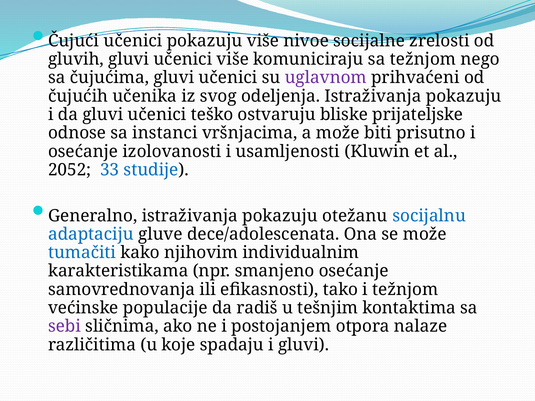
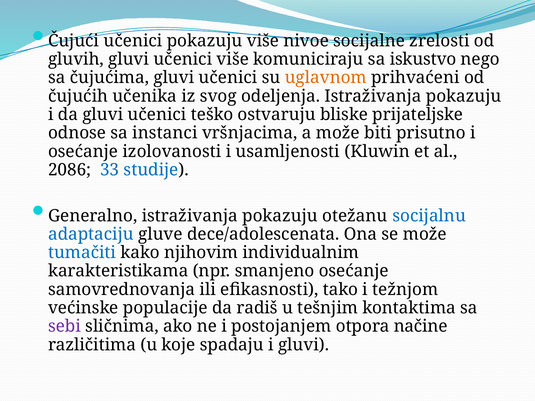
sa težnjom: težnjom -> iskustvo (423, 59)
uglavnom colour: purple -> orange (326, 78)
2052: 2052 -> 2086 (70, 170)
nalaze: nalaze -> načine (421, 327)
